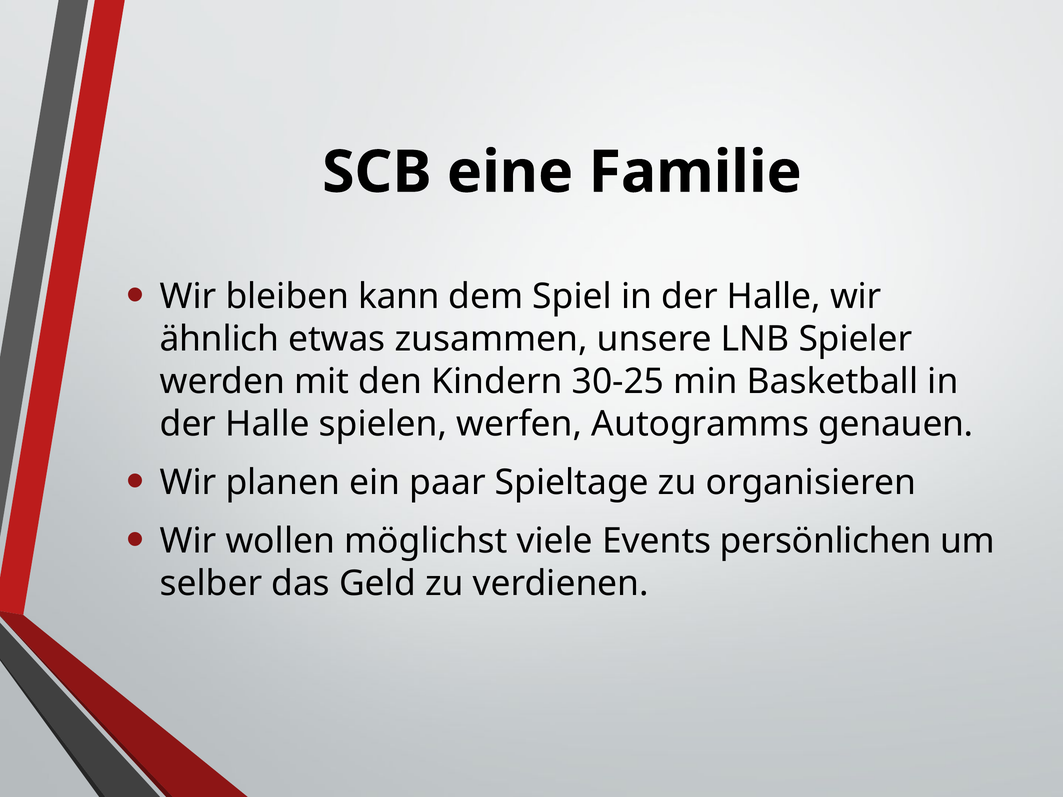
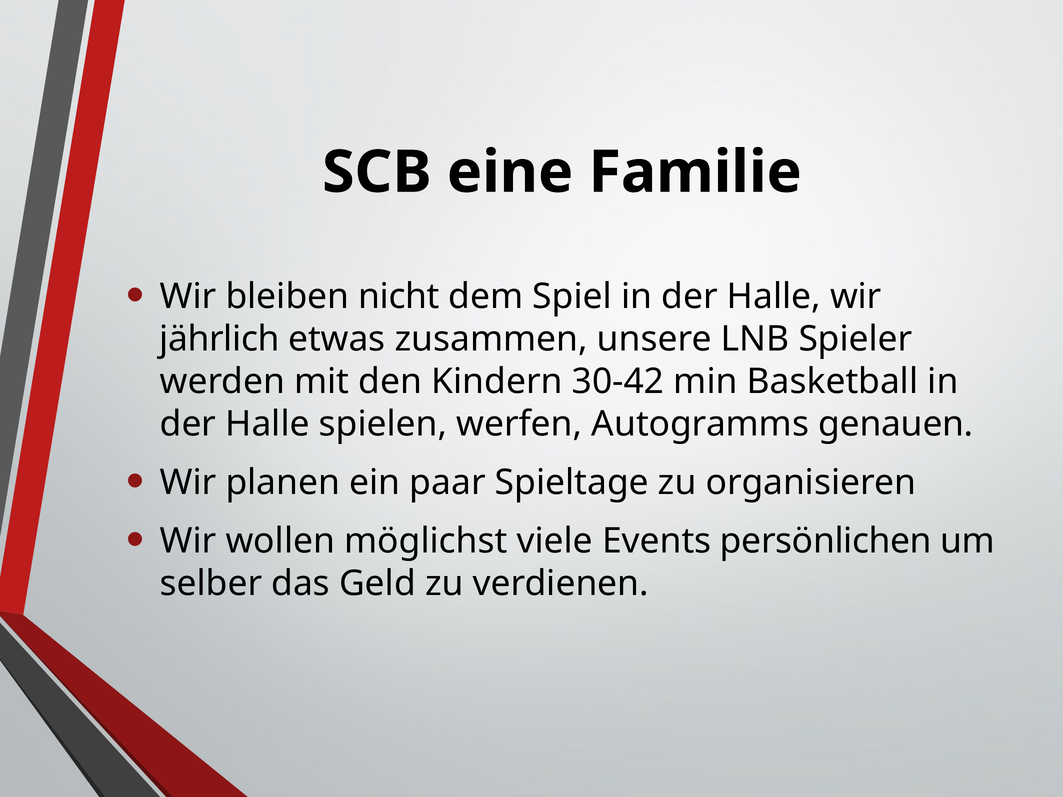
kann: kann -> nicht (399, 297)
ähnlich: ähnlich -> jährlich (219, 339)
30-25: 30-25 -> 30-42 (618, 382)
